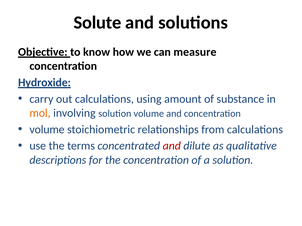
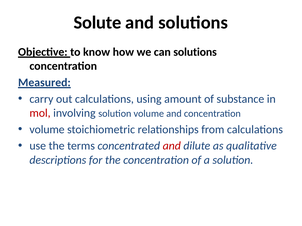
can measure: measure -> solutions (195, 52)
Hydroxide: Hydroxide -> Measured (44, 83)
mol colour: orange -> red (40, 113)
